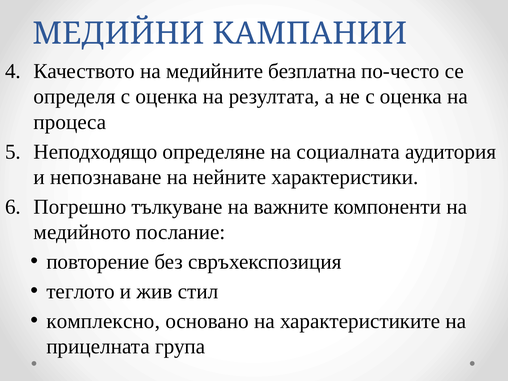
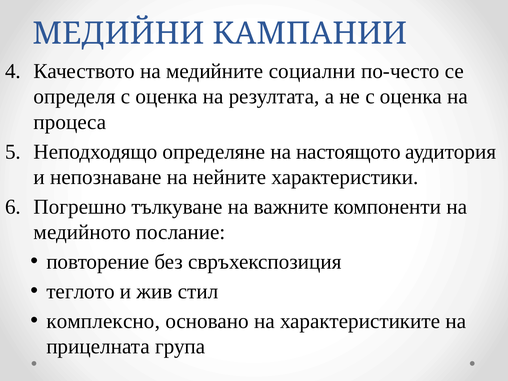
безплатна: безплатна -> социални (312, 71)
социалната: социалната -> настоящото (348, 152)
